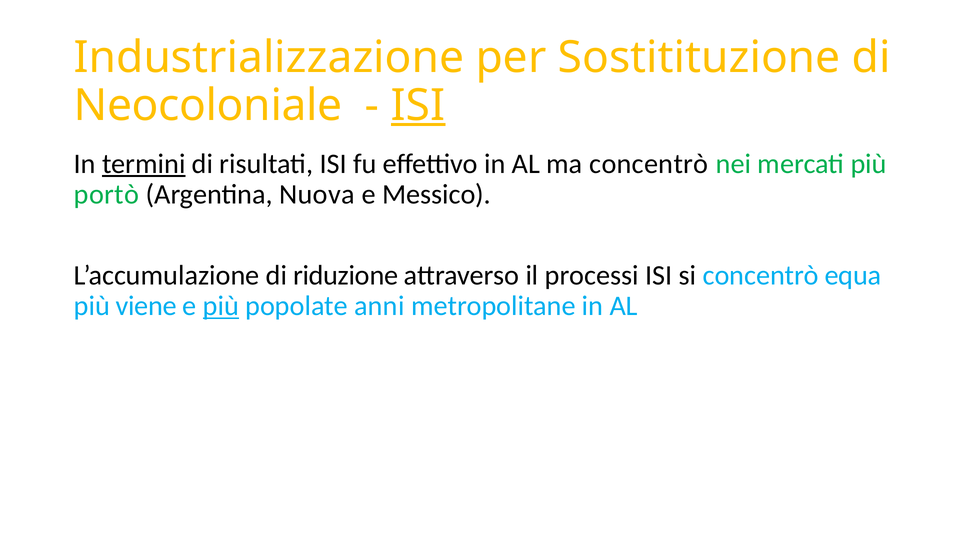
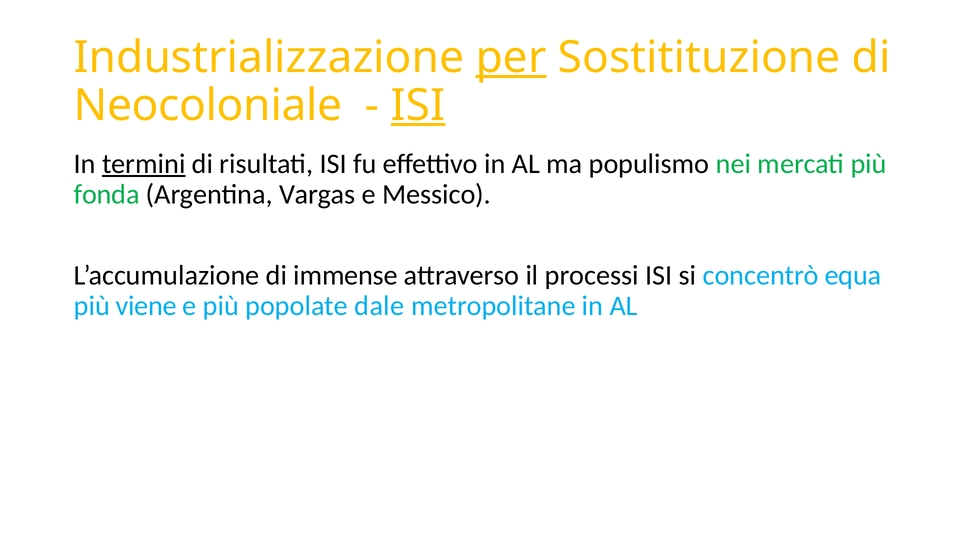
per underline: none -> present (511, 57)
ma concentrò: concentrò -> populismo (649, 164)
portò: portò -> fonda (107, 194)
Nuova: Nuova -> Vargas (317, 194)
riduzione: riduzione -> immense (346, 276)
più underline: present -> none (221, 306)
anni: anni -> dale (379, 306)
